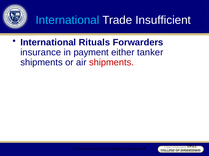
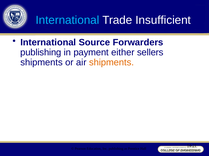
Rituals: Rituals -> Source (94, 43)
insurance: insurance -> publishing (41, 53)
tanker: tanker -> sellers (150, 53)
shipments colour: red -> orange (111, 63)
